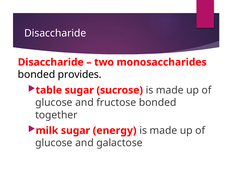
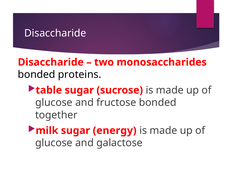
provides: provides -> proteins (80, 75)
